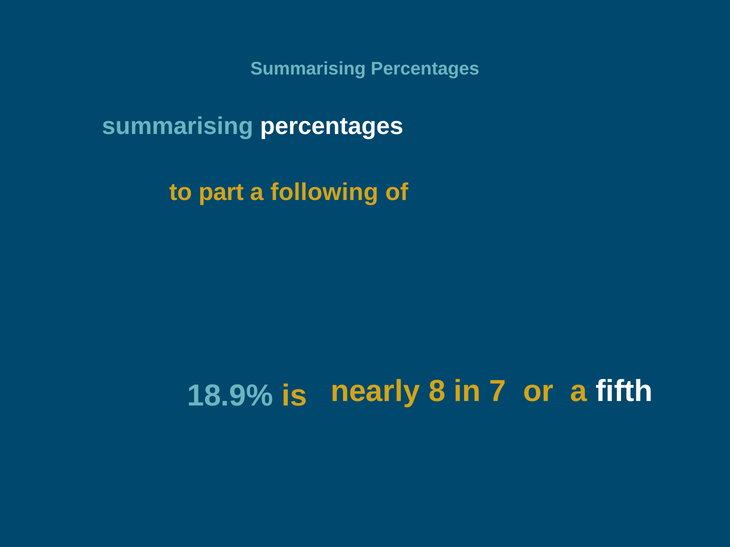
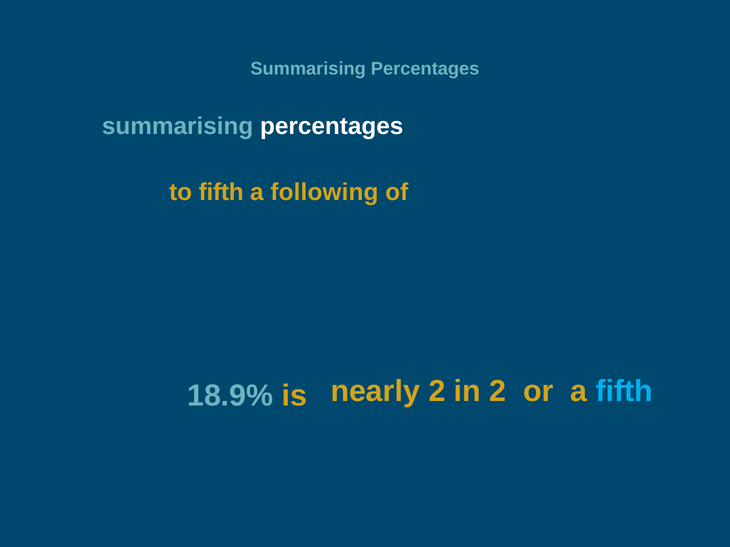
to part: part -> fifth (221, 192)
nearly 8: 8 -> 2 (437, 391)
7: 7 -> 2 (498, 391)
fifth colour: white -> light blue (624, 391)
